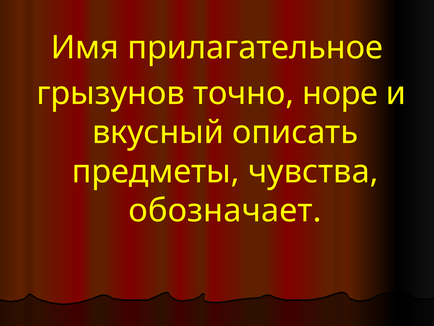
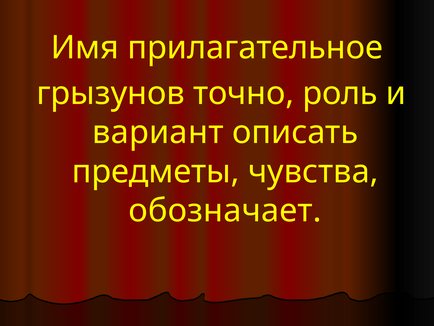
норе: норе -> роль (340, 93)
вкусный: вкусный -> вариант (158, 132)
